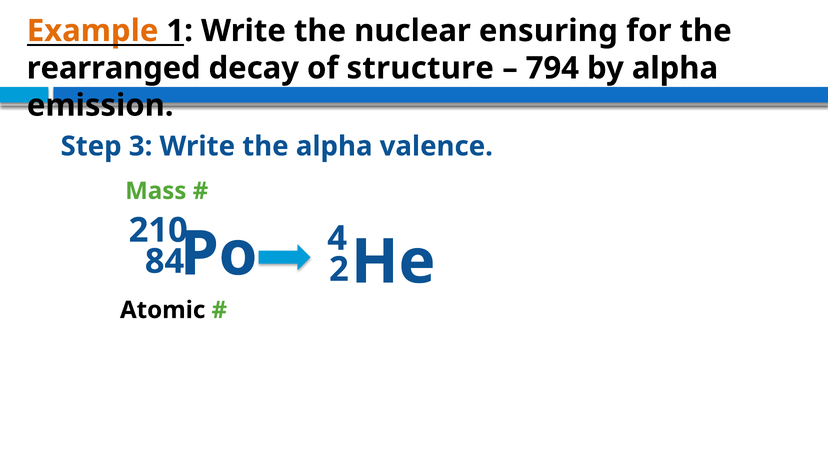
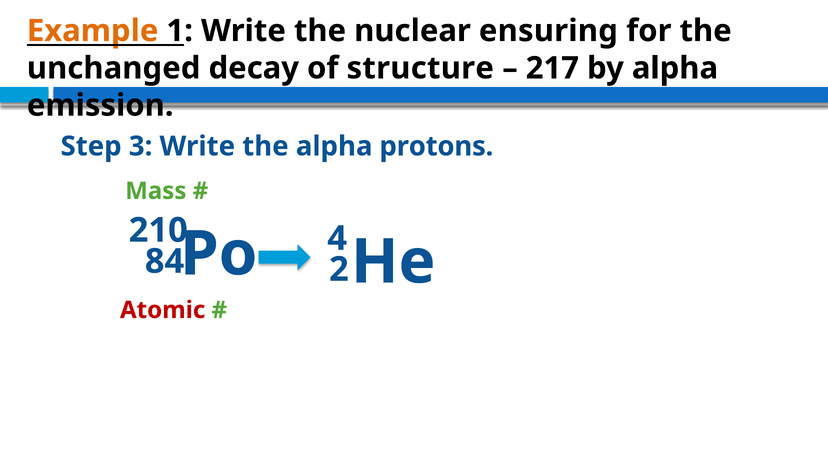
rearranged: rearranged -> unchanged (114, 68)
794: 794 -> 217 (552, 68)
valence: valence -> protons (436, 146)
Atomic colour: black -> red (163, 310)
